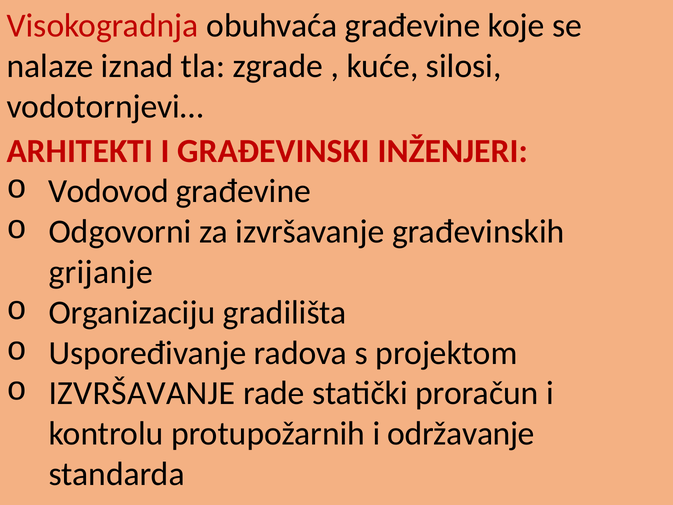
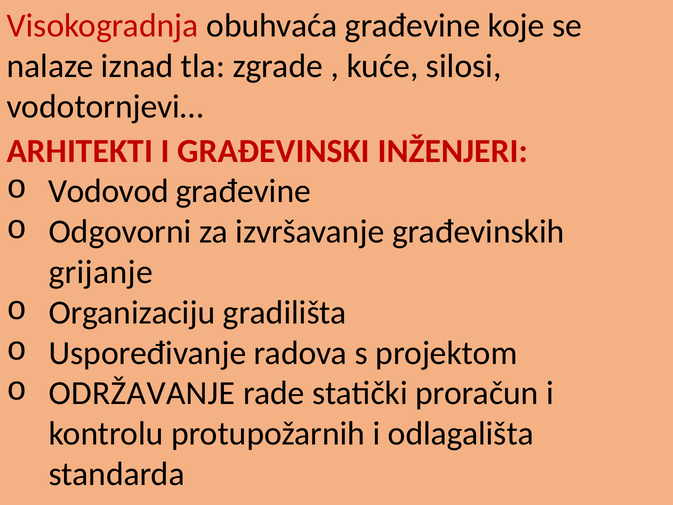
IZVRŠAVANJE: IZVRŠAVANJE -> ODRŽAVANJE (142, 393)
održavanje: održavanje -> odlagališta (461, 433)
